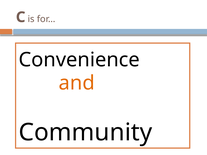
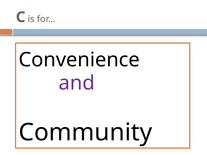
and colour: orange -> purple (77, 83)
